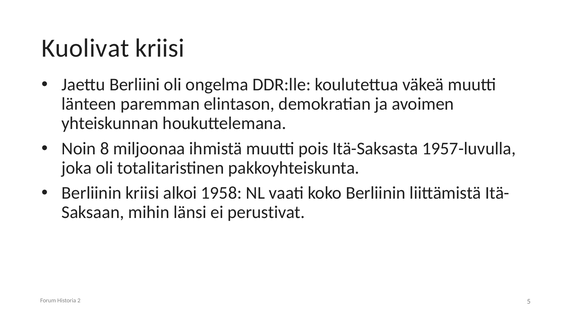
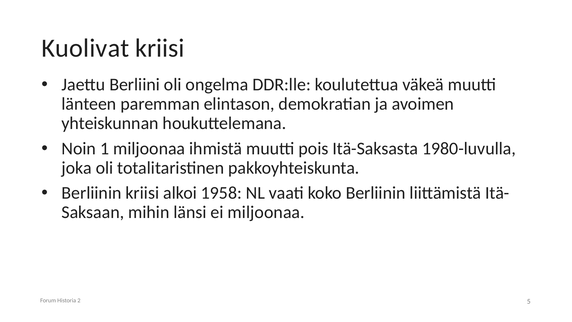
8: 8 -> 1 (105, 148)
1957-luvulla: 1957-luvulla -> 1980-luvulla (469, 148)
ei perustivat: perustivat -> miljoonaa (266, 212)
